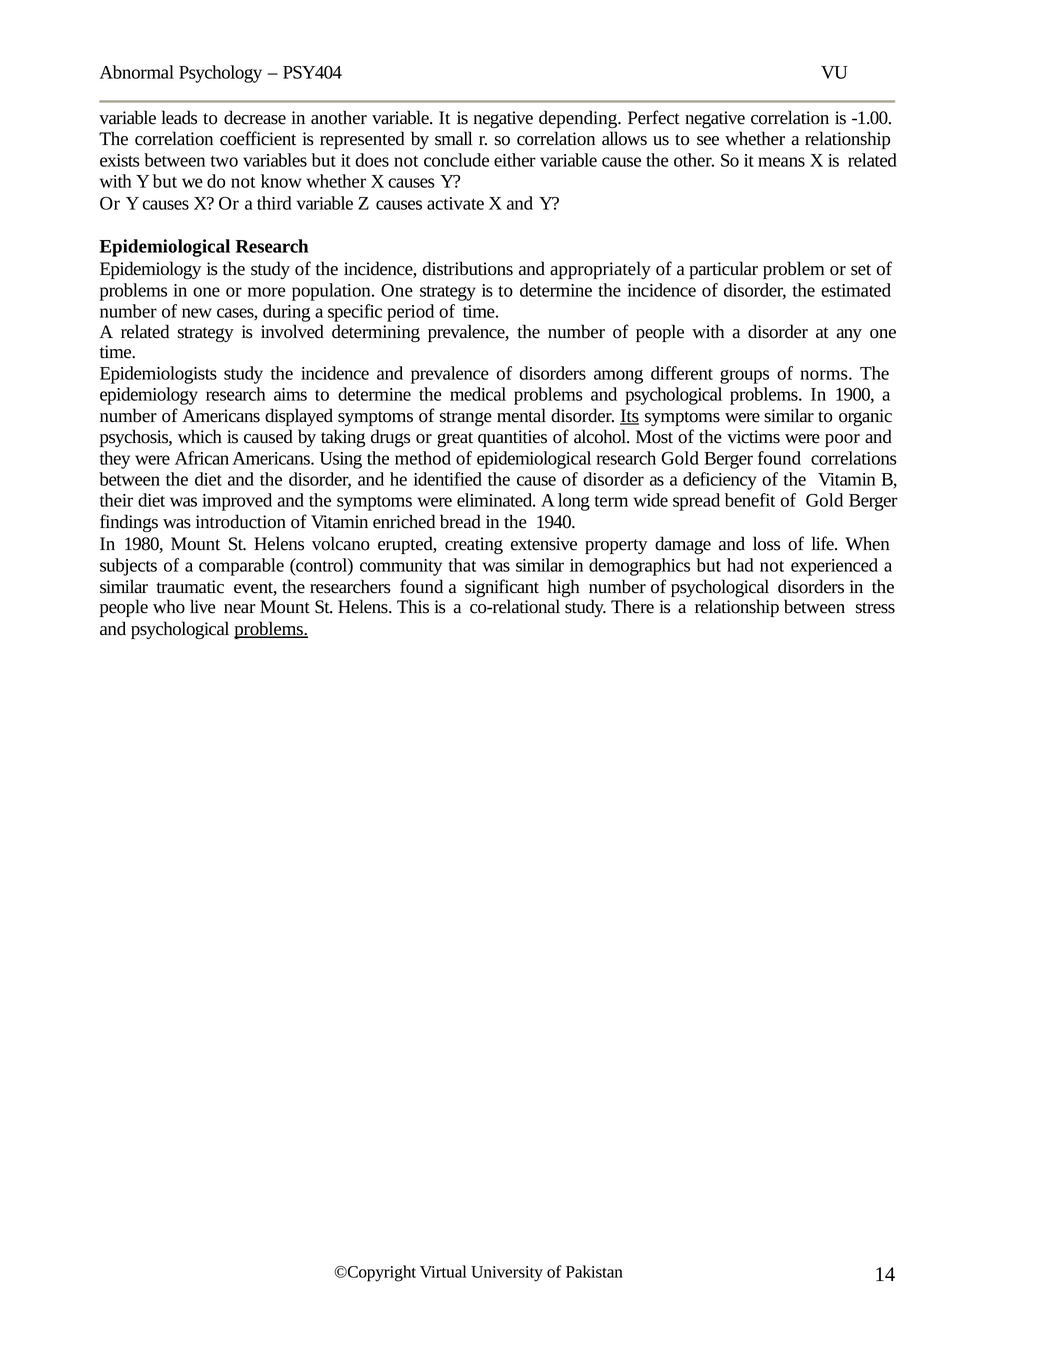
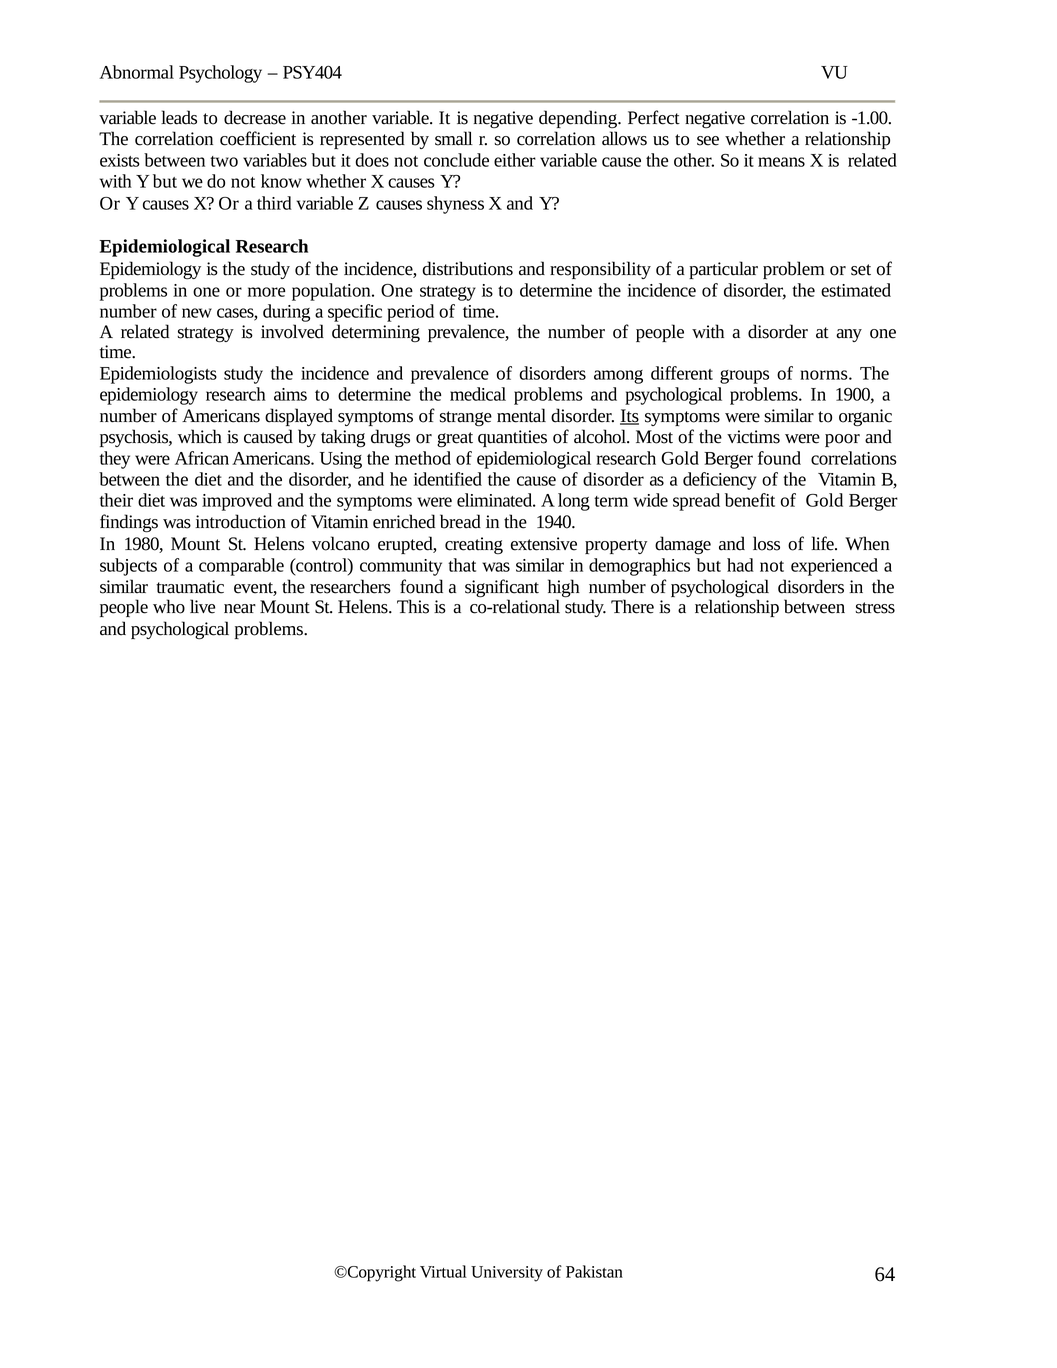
activate: activate -> shyness (456, 203)
appropriately: appropriately -> responsibility (600, 269)
problems underline: present -> none (271, 629)
14: 14 -> 64 (885, 1274)
